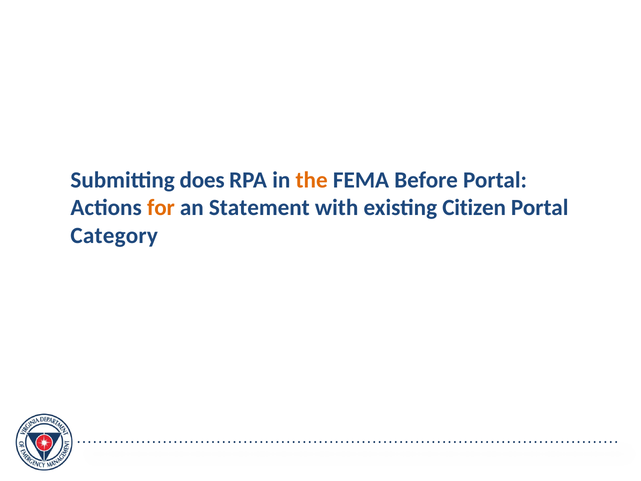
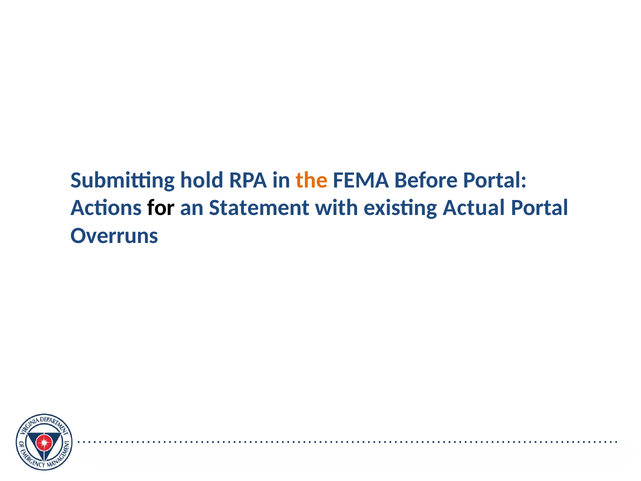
does: does -> hold (202, 180)
for colour: orange -> black (161, 208)
Citizen: Citizen -> Actual (474, 208)
Category: Category -> Overruns (114, 235)
